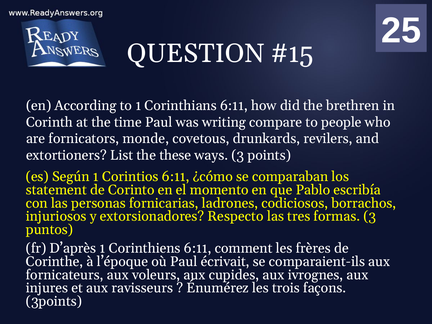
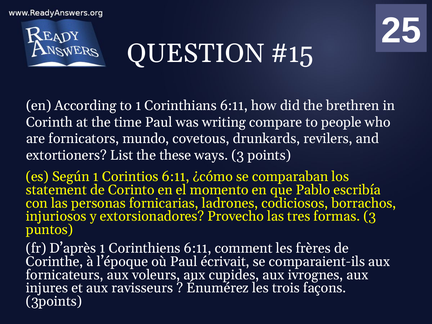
monde: monde -> mundo (146, 139)
Respecto: Respecto -> Provecho (236, 216)
